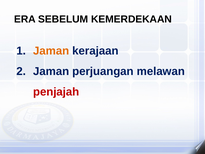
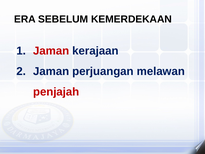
Jaman colour: orange -> red (51, 51)
